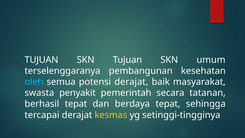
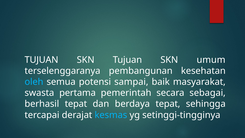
potensi derajat: derajat -> sampai (131, 82)
penyakit: penyakit -> pertama (78, 93)
tatanan: tatanan -> sebagai (208, 93)
kesmas colour: yellow -> light blue (111, 115)
